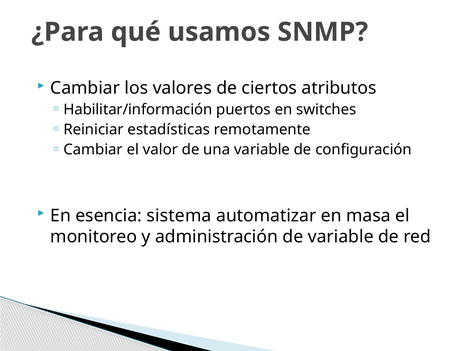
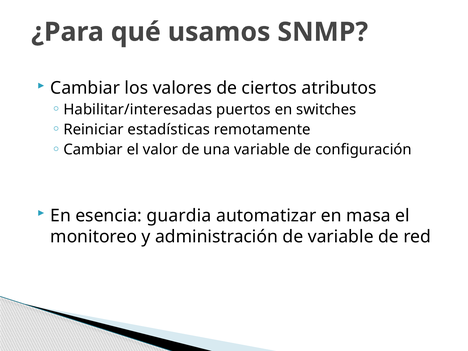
Habilitar/información: Habilitar/información -> Habilitar/interesadas (138, 110)
sistema: sistema -> guardia (179, 216)
